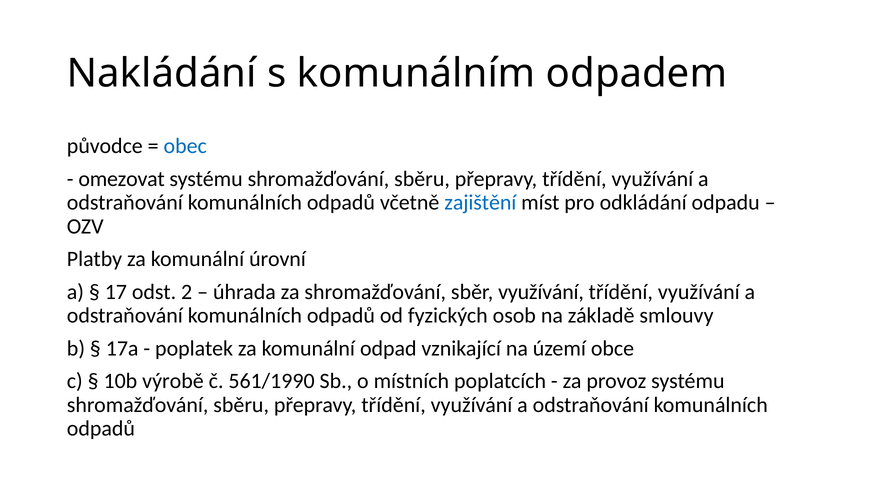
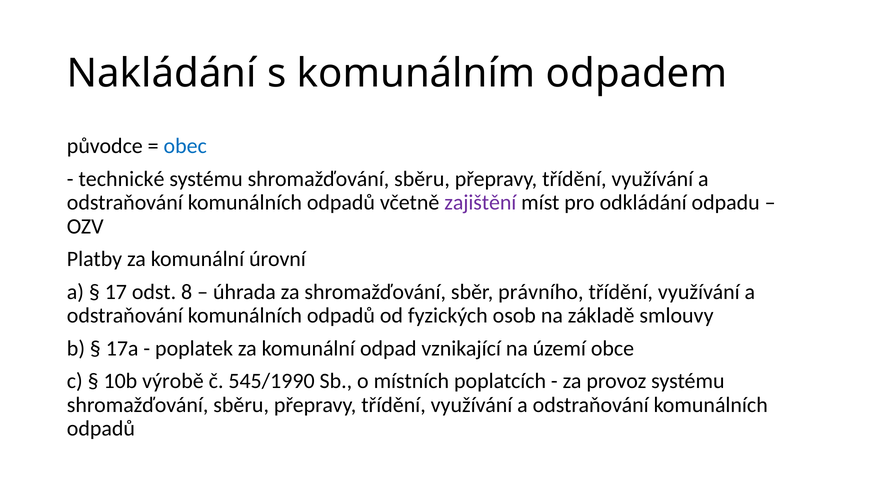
omezovat: omezovat -> technické (121, 179)
zajištění colour: blue -> purple (480, 203)
2: 2 -> 8 (187, 292)
sběr využívání: využívání -> právního (541, 292)
561/1990: 561/1990 -> 545/1990 (272, 381)
